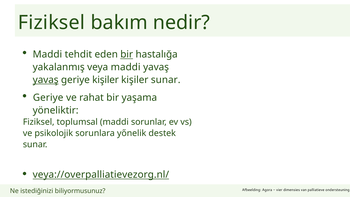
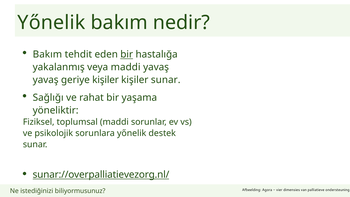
Fiziksel: Fiziksel -> Yőnelik (51, 23)
Maddi: Maddi -> Bakım (47, 54)
yavaş underline: present -> none (46, 80)
Geriye: Geriye -> Sağlığı (48, 98)
veya://overpalliatievezorg.nl/: veya://overpalliatievezorg.nl/ -> sunar://overpalliatievezorg.nl/ (101, 174)
